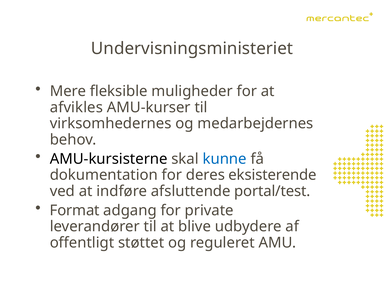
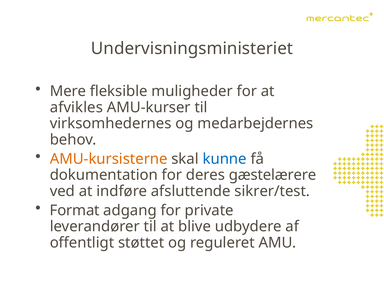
AMU-kursisterne colour: black -> orange (109, 159)
eksisterende: eksisterende -> gæstelærere (273, 175)
portal/test: portal/test -> sikrer/test (272, 191)
